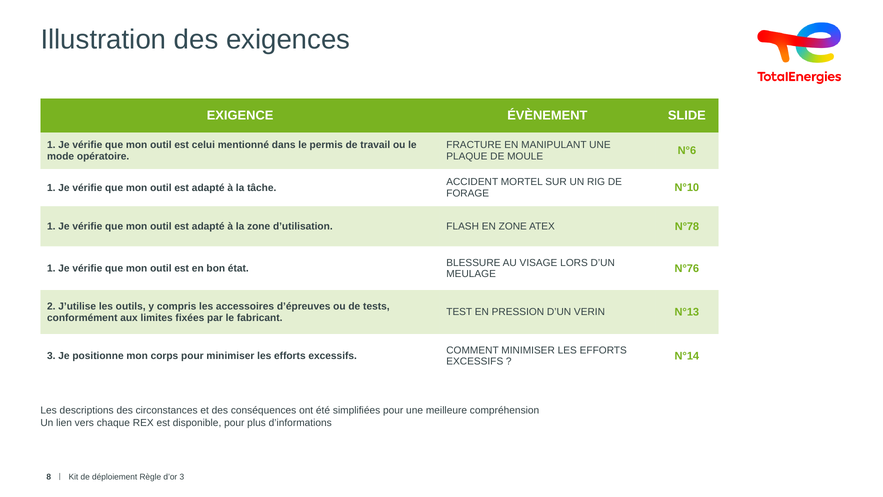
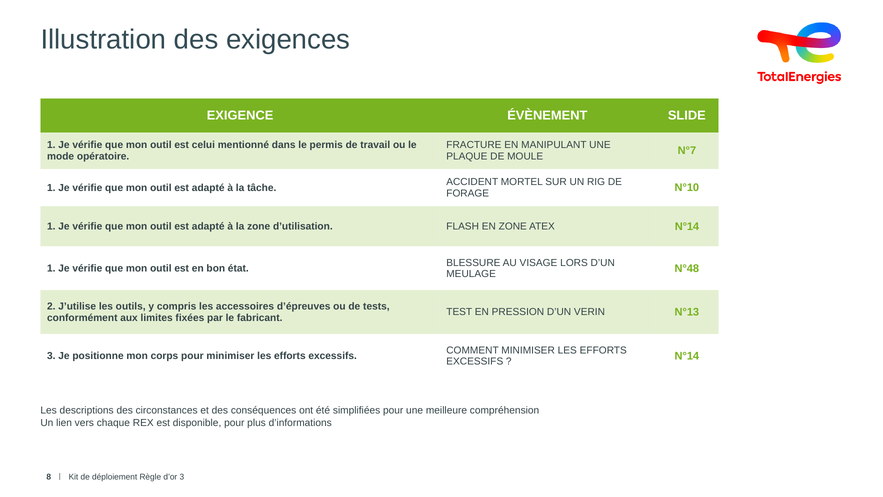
N°6: N°6 -> N°7 (687, 151)
ATEX N°78: N°78 -> N°14 (687, 226)
N°76: N°76 -> N°48 (687, 268)
